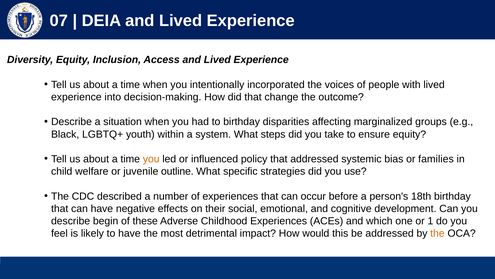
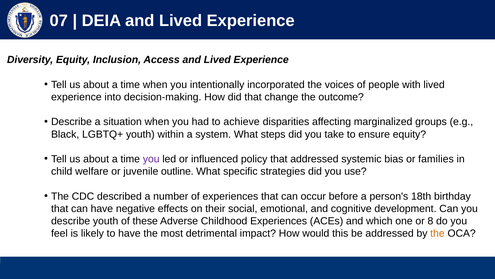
to birthday: birthday -> achieve (242, 122)
you colour: orange -> purple (151, 159)
describe begin: begin -> youth (106, 221)
1: 1 -> 8 (430, 221)
